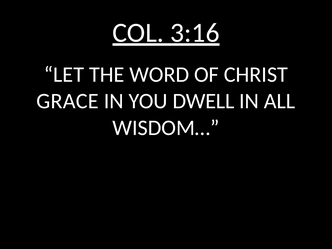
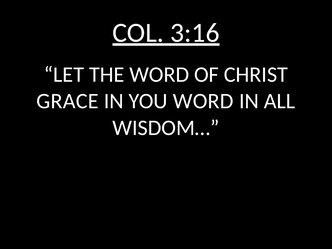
YOU DWELL: DWELL -> WORD (203, 101)
